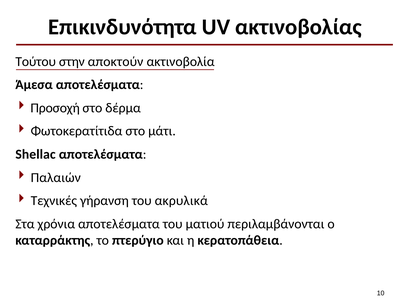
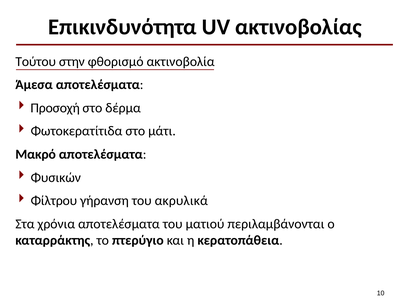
αποκτούν: αποκτούν -> φθορισμό (116, 61)
Shellac: Shellac -> Μακρό (36, 154)
Παλαιών: Παλαιών -> Φυσικών (56, 177)
Τεχνικές: Τεχνικές -> Φίλτρου (54, 201)
